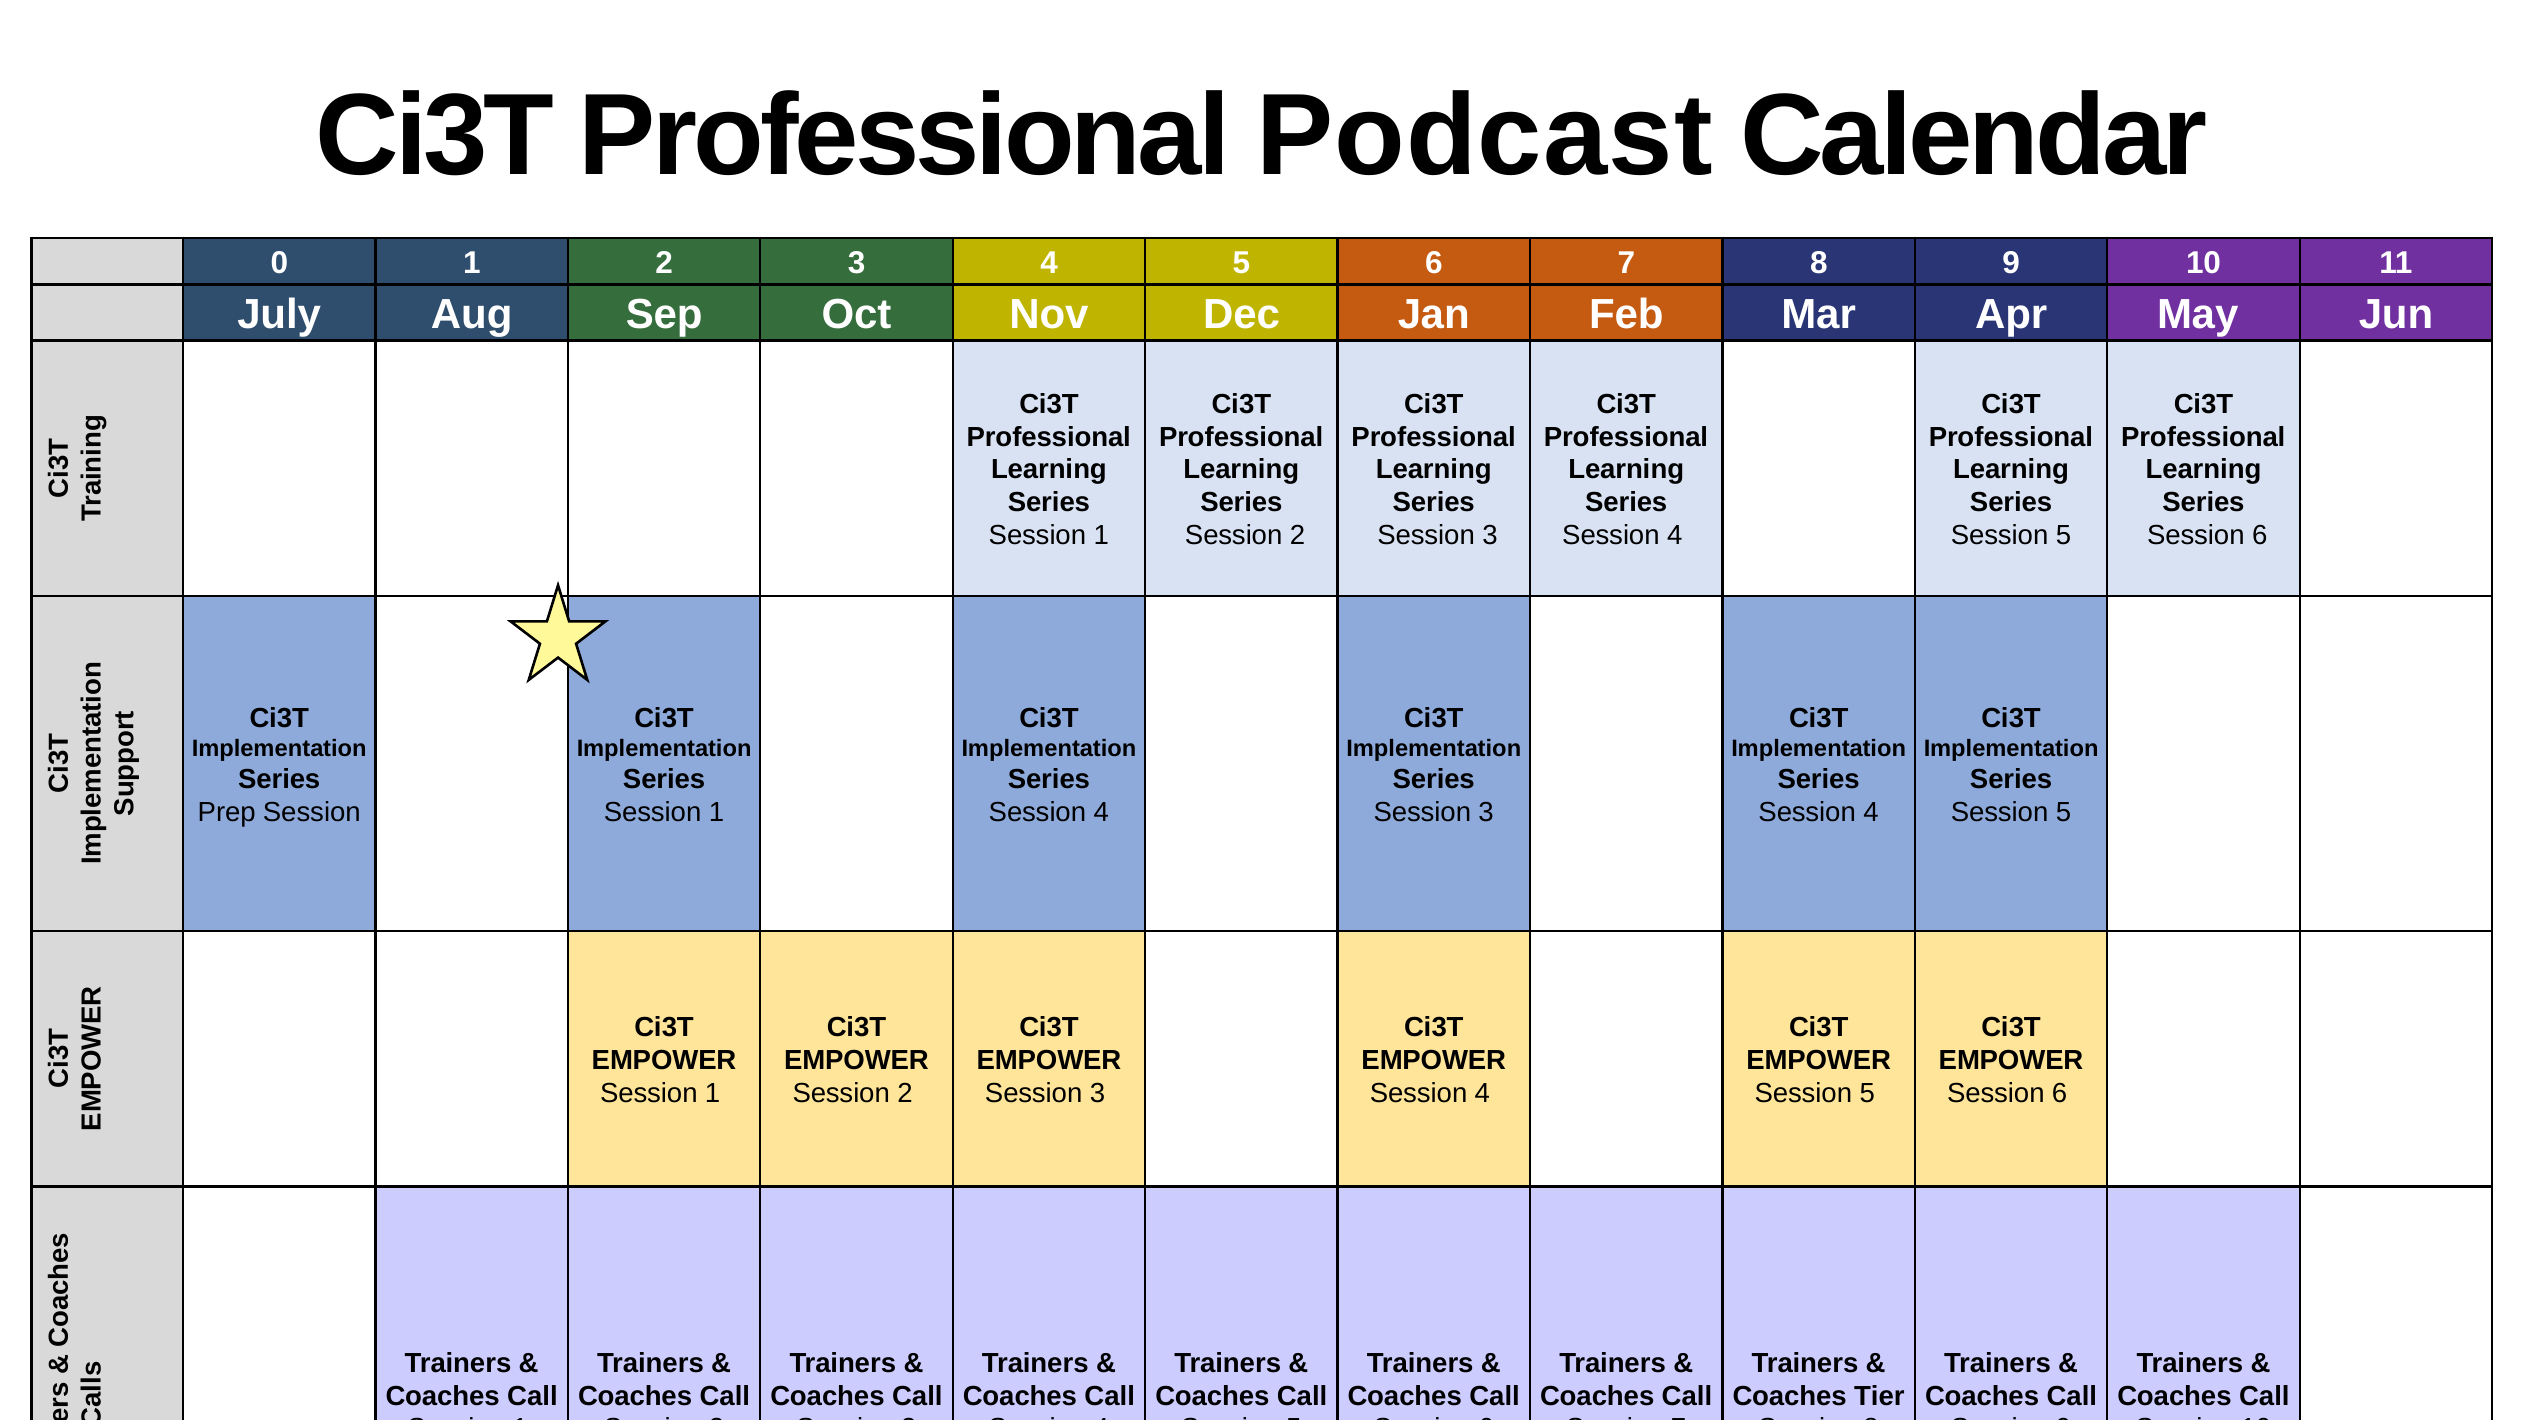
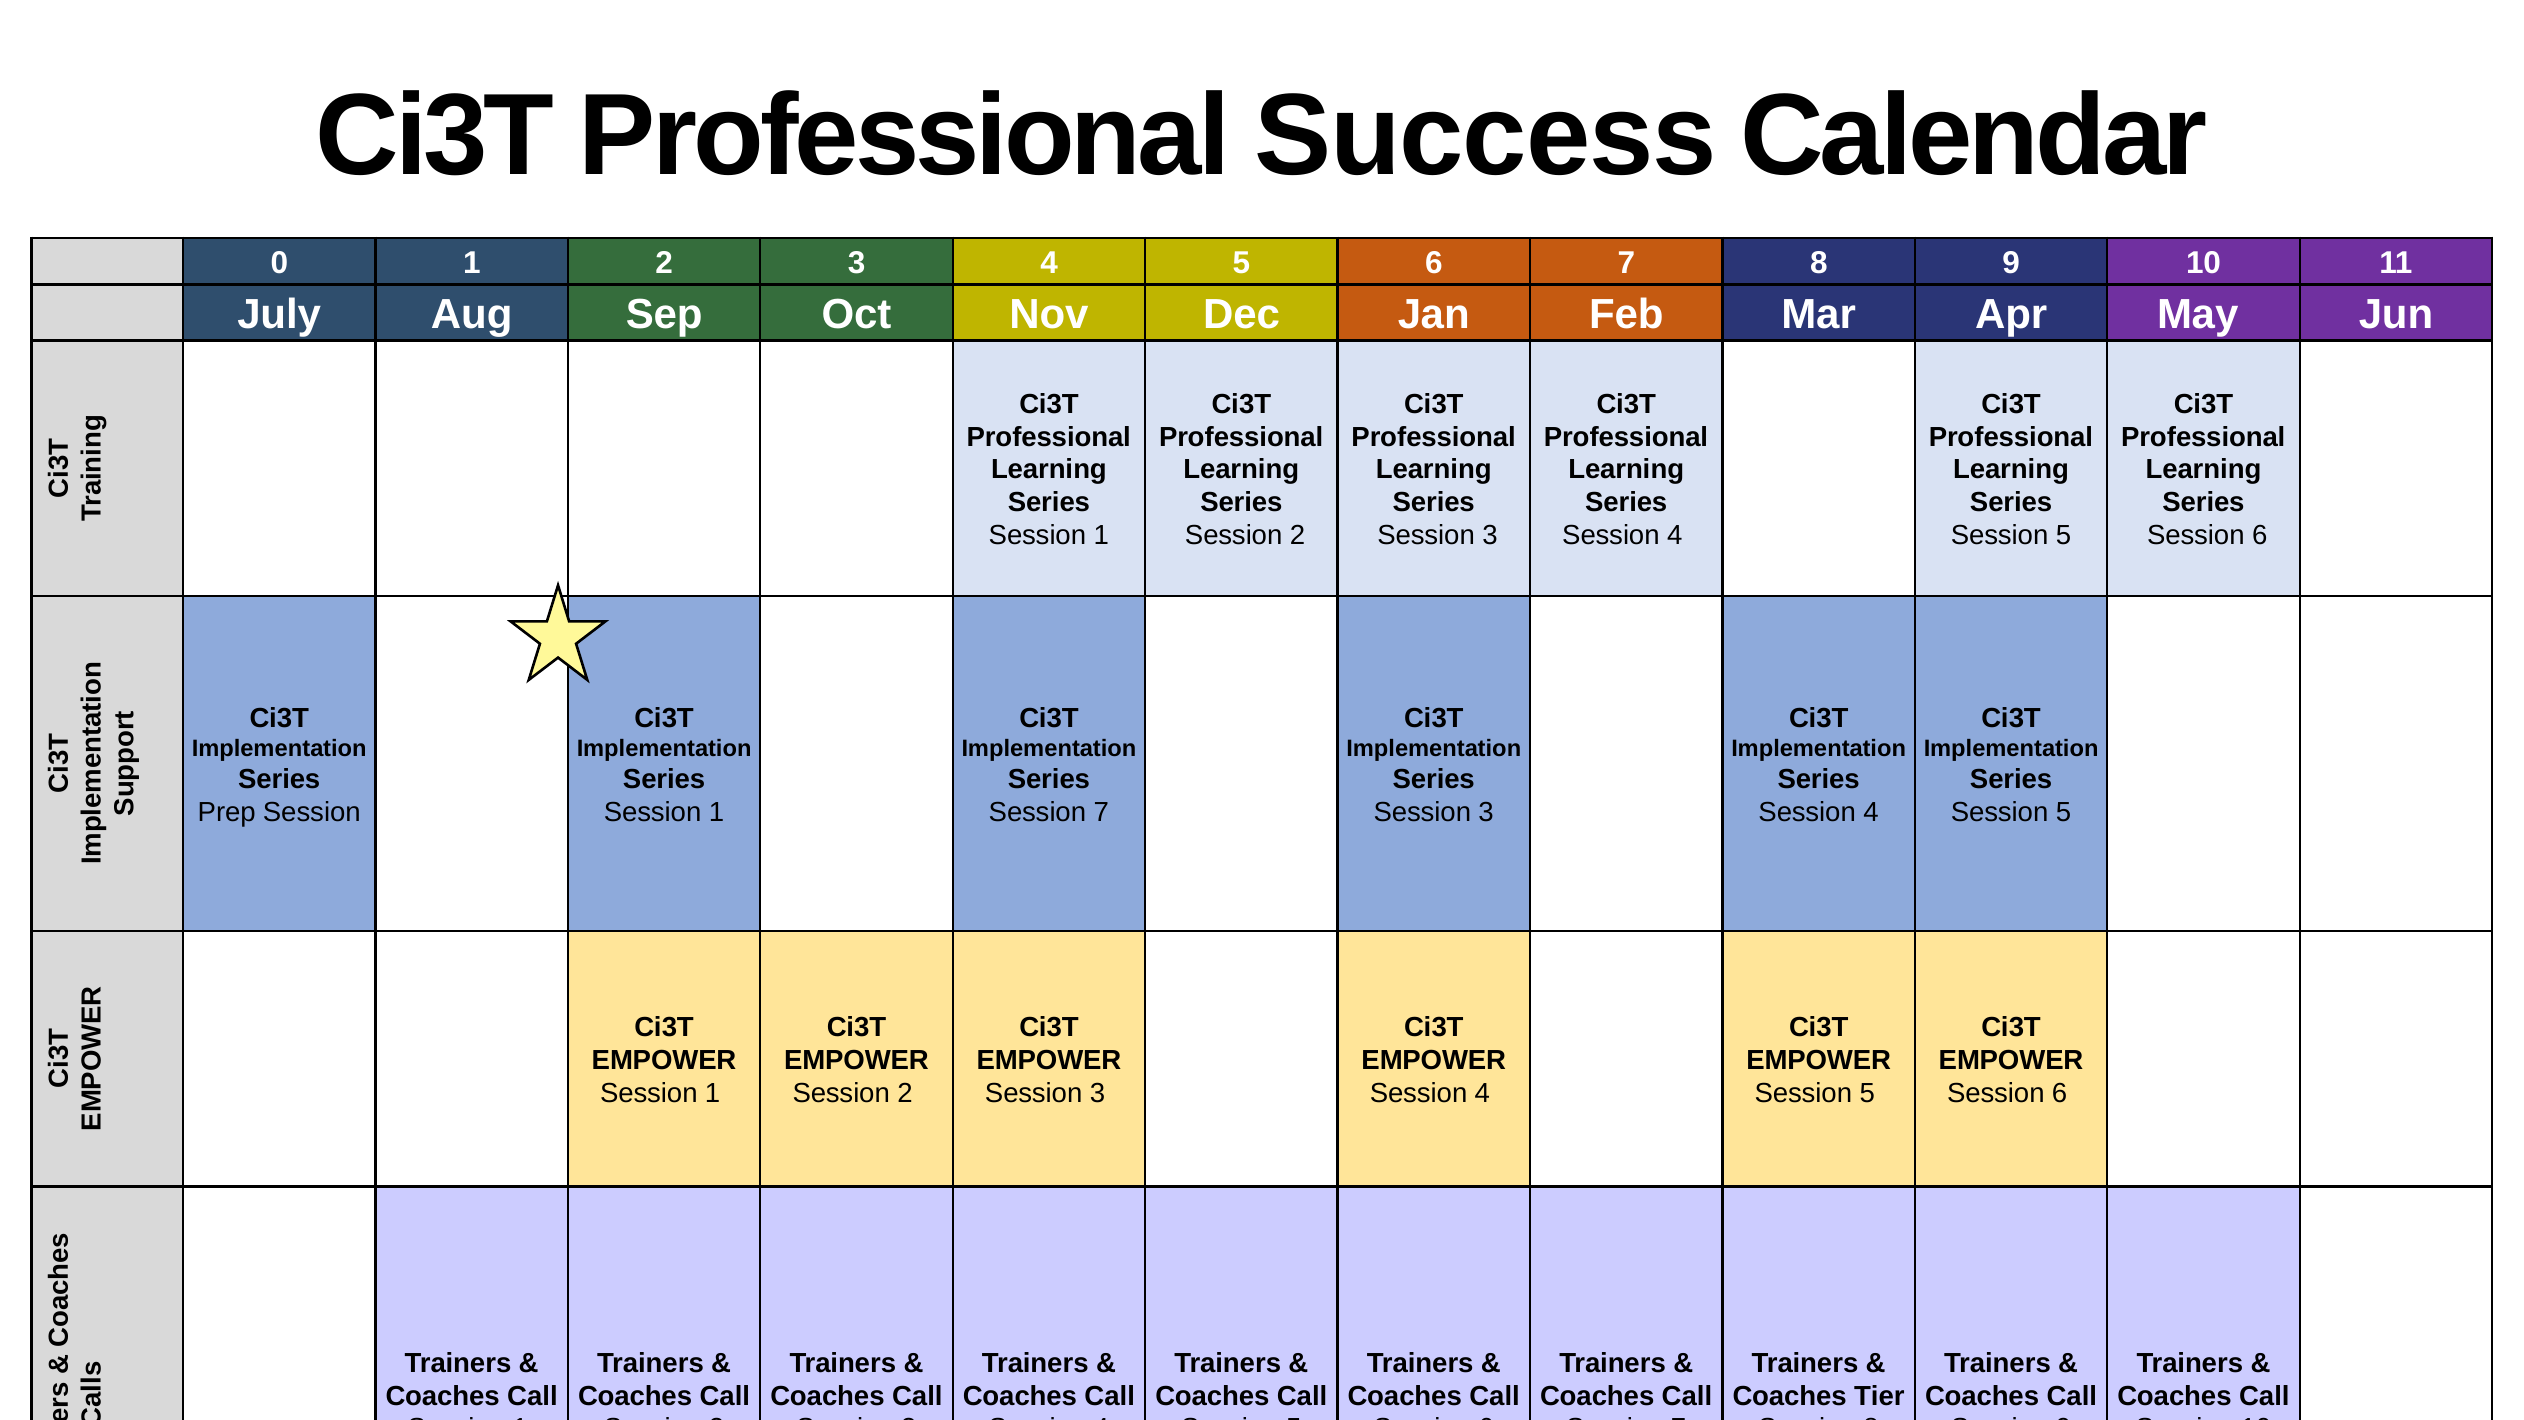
Podcast: Podcast -> Success (1486, 137)
4: 4 -> 7 (1101, 812)
